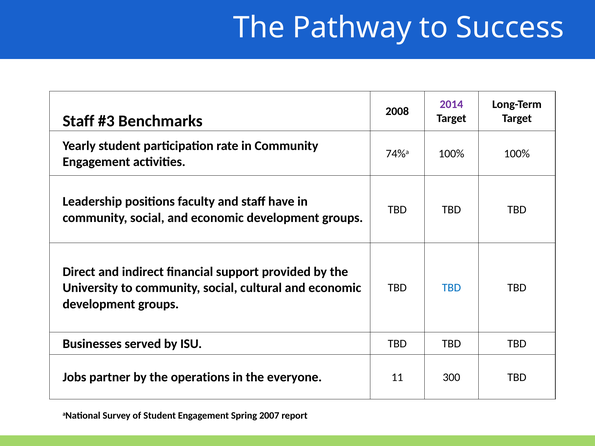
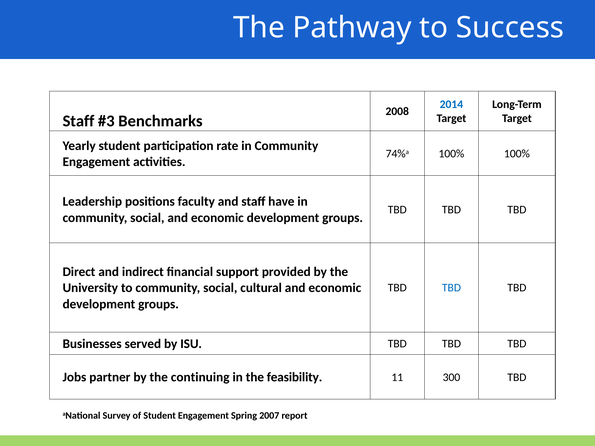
2014 colour: purple -> blue (451, 104)
operations: operations -> continuing (200, 377)
everyone: everyone -> feasibility (295, 377)
